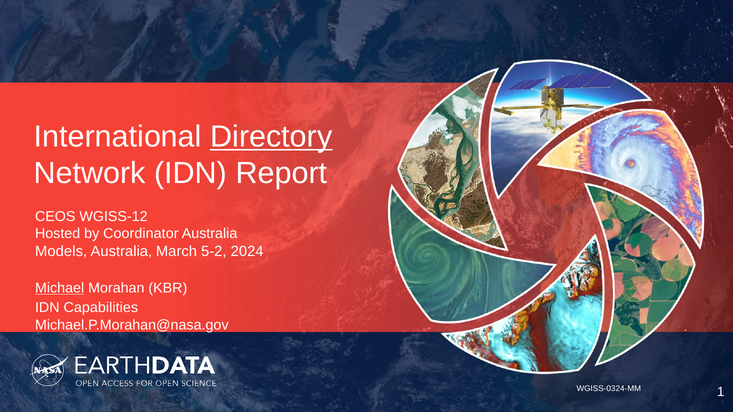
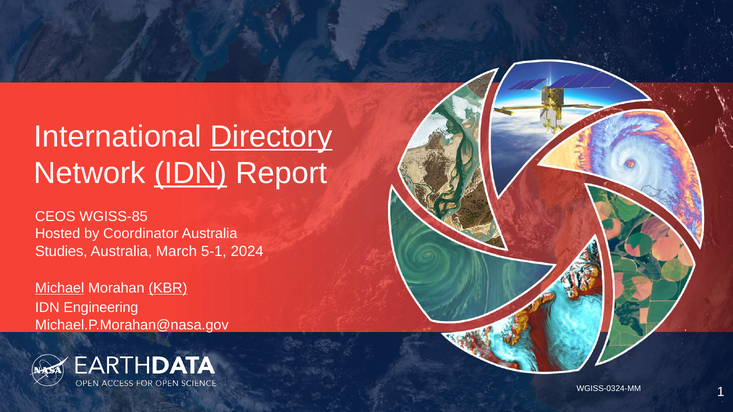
IDN underline: none -> present (191, 173)
WGISS-12: WGISS-12 -> WGISS-85 (114, 217)
Models: Models -> Studies (61, 251)
5-2: 5-2 -> 5-1 (214, 251)
KBR underline: none -> present (168, 288)
Capabilities: Capabilities -> Engineering (101, 308)
